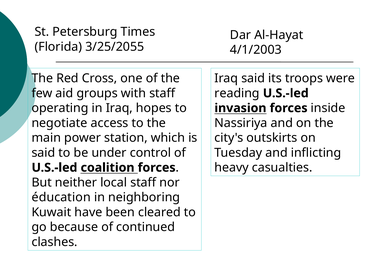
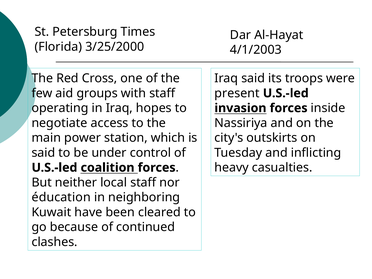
3/25/2055: 3/25/2055 -> 3/25/2000 (115, 47)
reading: reading -> present (237, 93)
